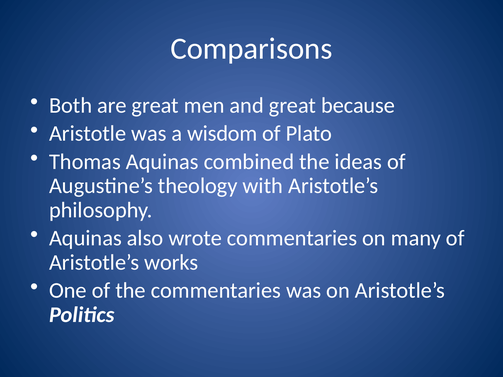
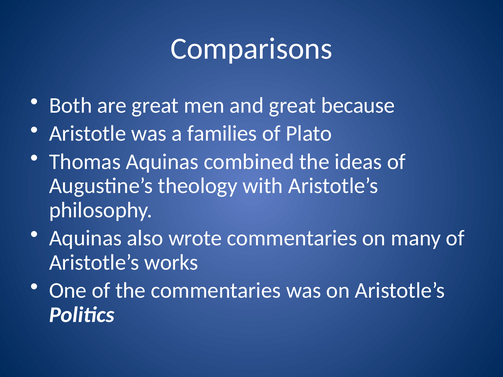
wisdom: wisdom -> families (222, 134)
